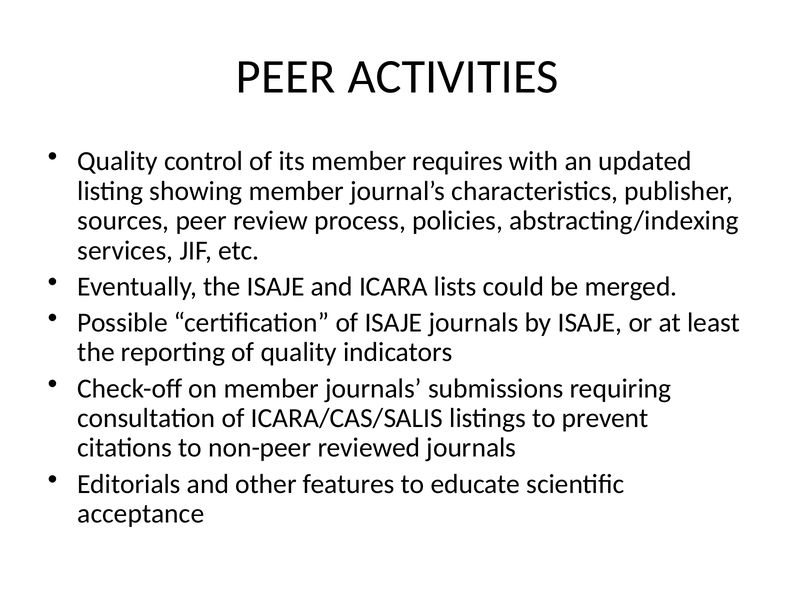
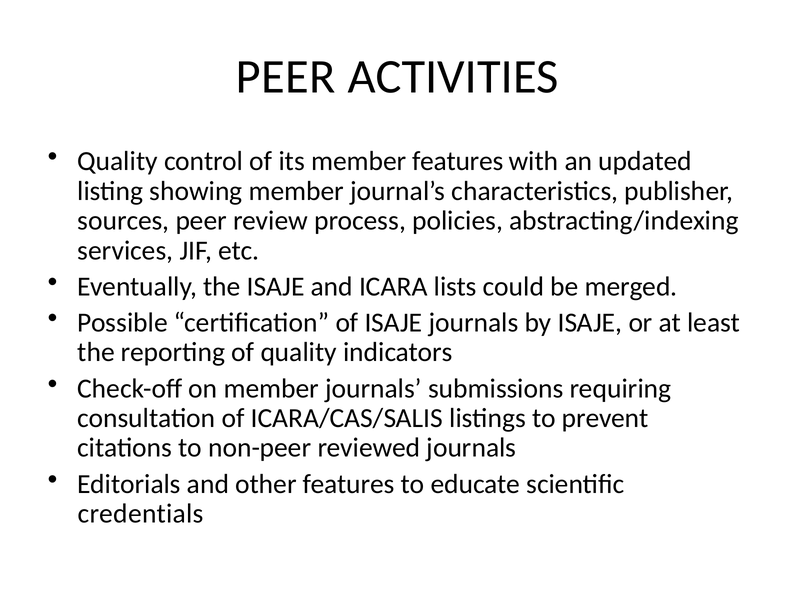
member requires: requires -> features (458, 161)
acceptance: acceptance -> credentials (141, 514)
